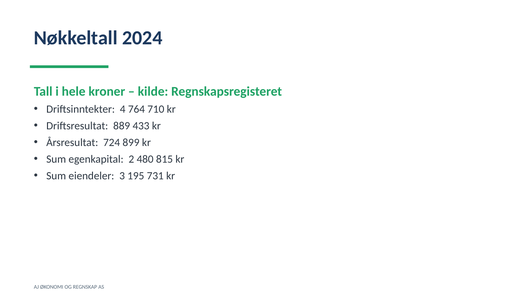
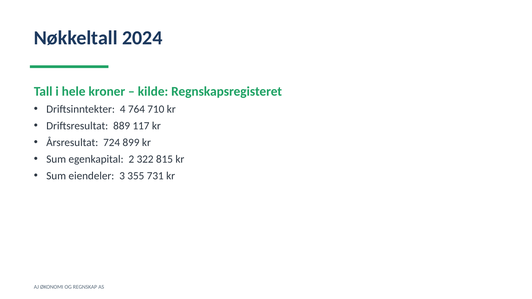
433: 433 -> 117 (141, 126)
480: 480 -> 322 (145, 159)
195: 195 -> 355 (136, 176)
